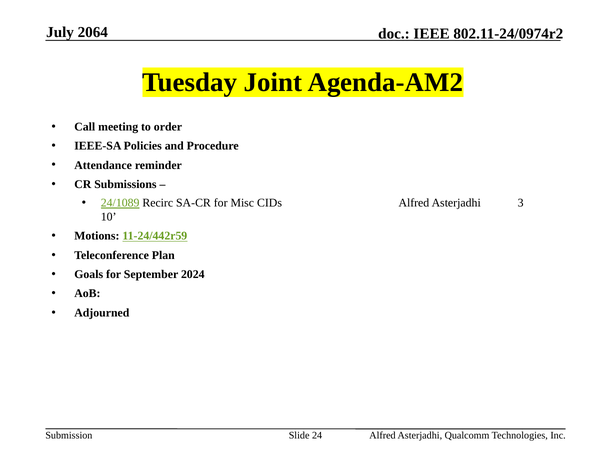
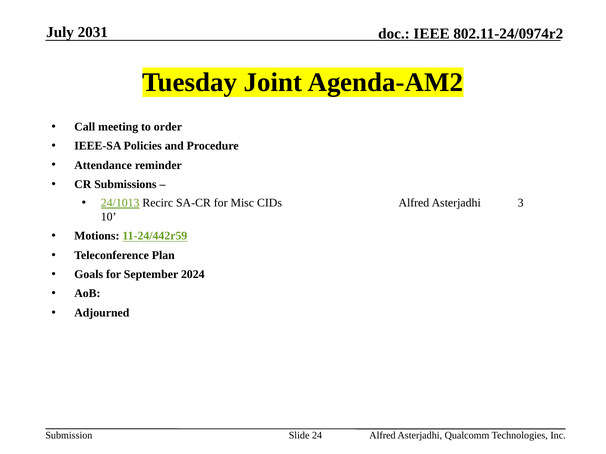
2064: 2064 -> 2031 (93, 32)
24/1089: 24/1089 -> 24/1013 (120, 203)
